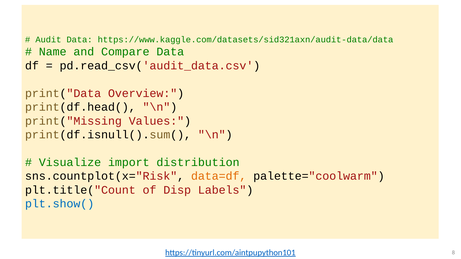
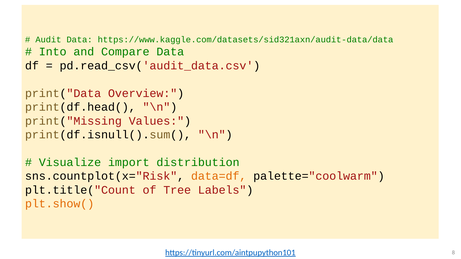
Name: Name -> Into (53, 52)
Disp: Disp -> Tree (177, 190)
plt.show( colour: blue -> orange (60, 204)
